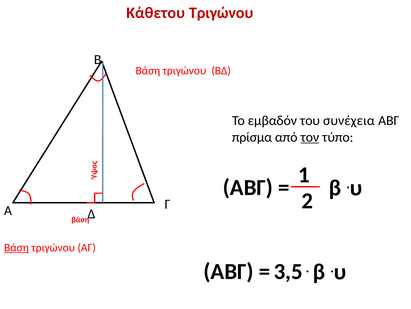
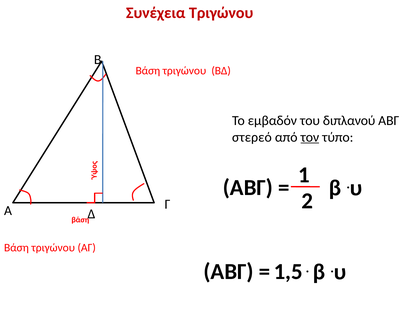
Κάθετου: Κάθετου -> Συνέχεια (156, 13)
συνέχεια: συνέχεια -> διπλανού (349, 120)
πρίσμα: πρίσμα -> στερεό (252, 137)
Βάση underline: present -> none (16, 247)
3,5: 3,5 -> 1,5 (288, 271)
